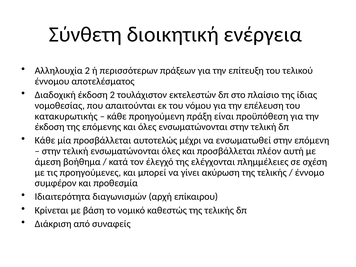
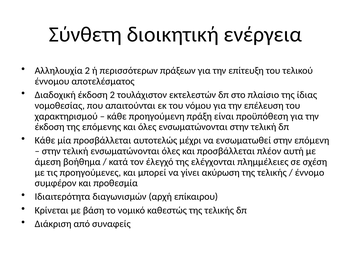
κατακυρωτικής: κατακυρωτικής -> χαρακτηρισμού (66, 116)
